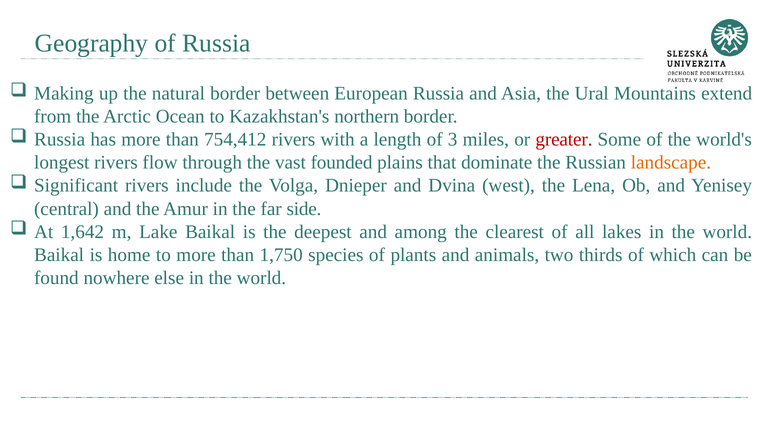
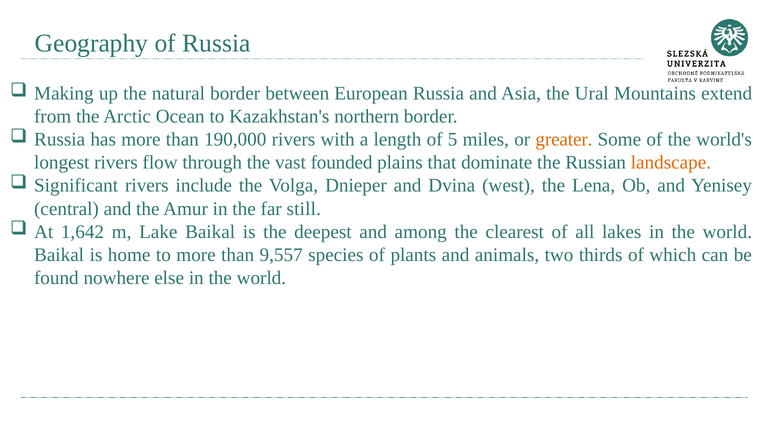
754,412: 754,412 -> 190,000 (235, 139)
3: 3 -> 5 (453, 139)
greater colour: red -> orange (564, 139)
side: side -> still (304, 208)
1,750: 1,750 -> 9,557 (281, 254)
